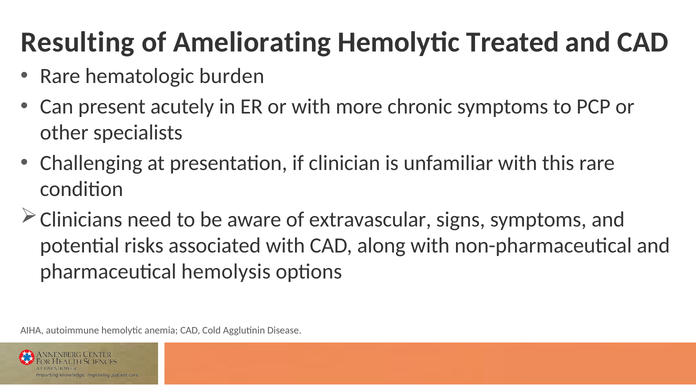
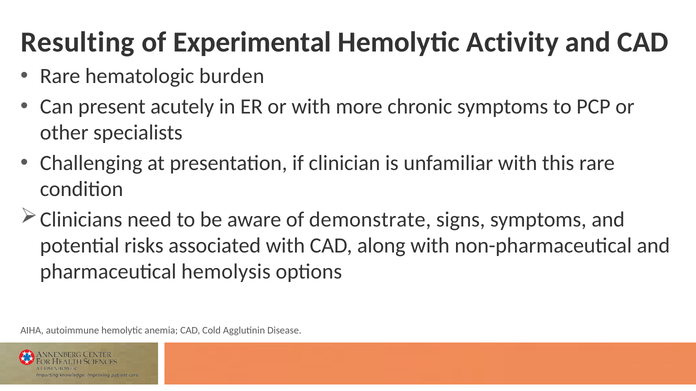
Ameliorating: Ameliorating -> Experimental (252, 42)
Treated: Treated -> Activity (513, 42)
extravascular: extravascular -> demonstrate (370, 220)
